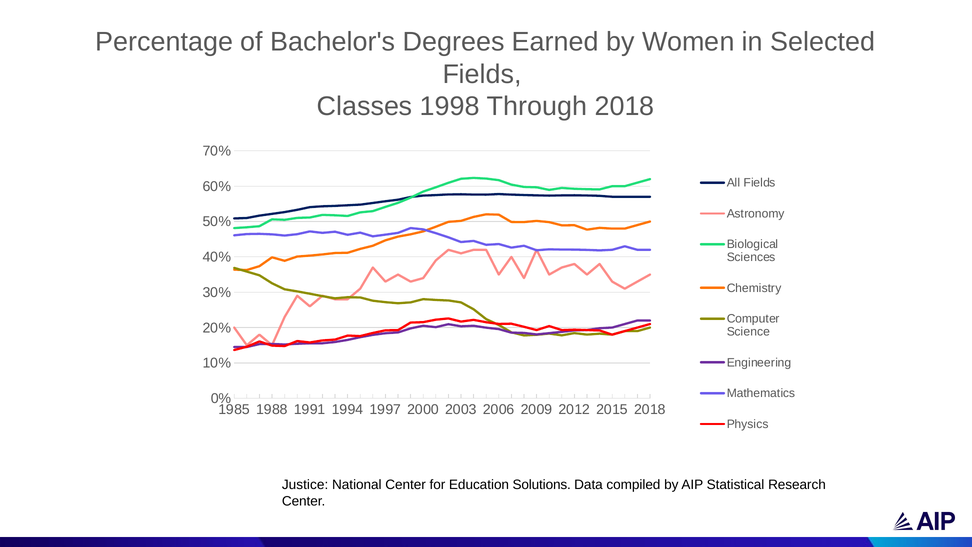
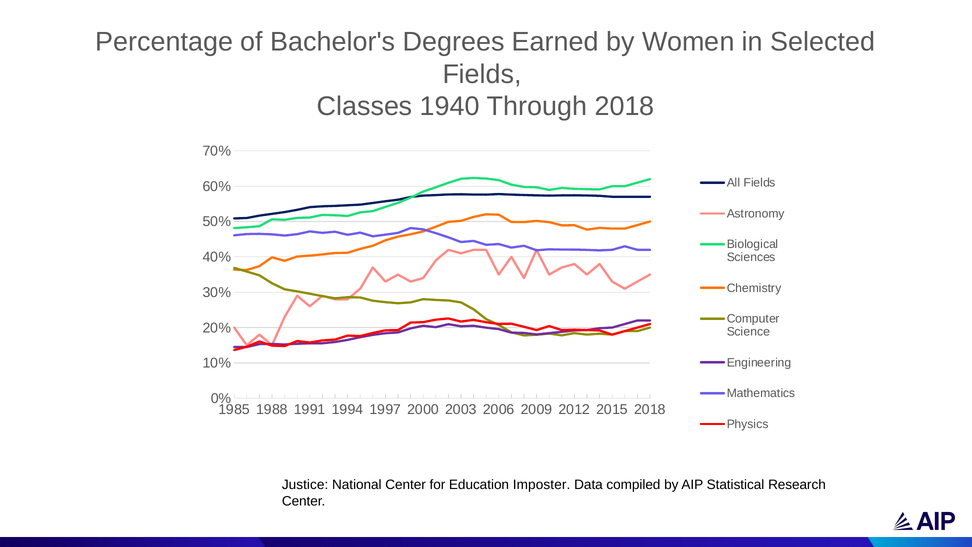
1998: 1998 -> 1940 (450, 106)
Solutions: Solutions -> Imposter (542, 485)
